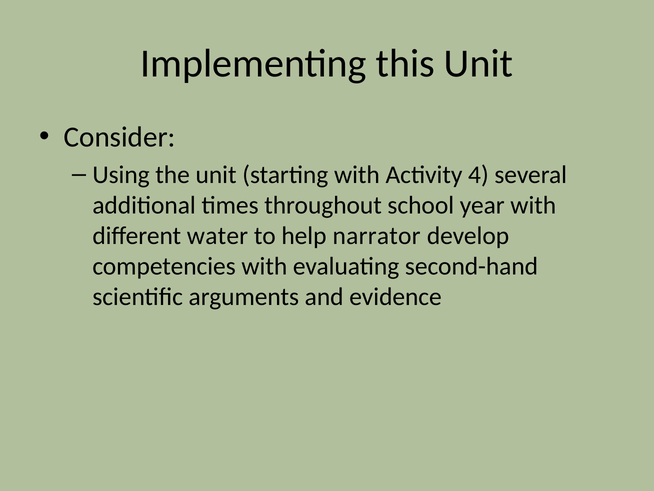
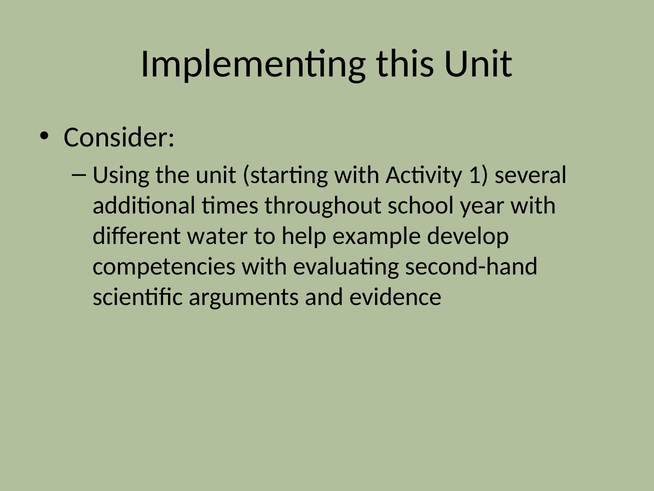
4: 4 -> 1 (478, 175)
narrator: narrator -> example (377, 236)
